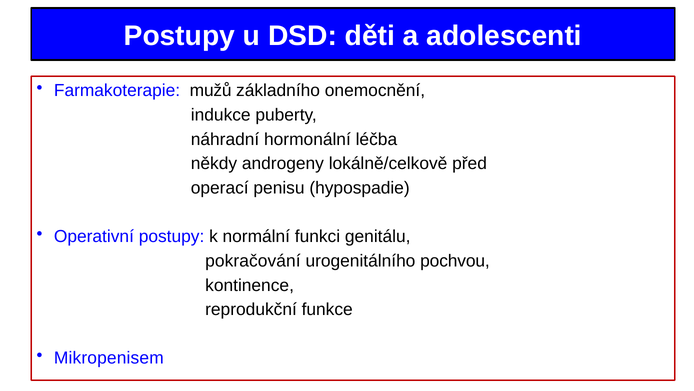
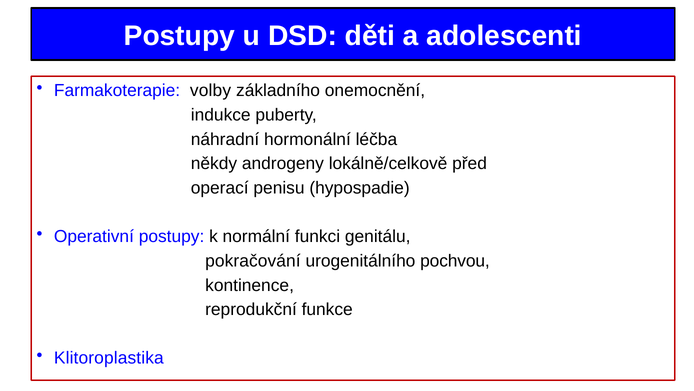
mužů: mužů -> volby (211, 91)
Mikropenisem: Mikropenisem -> Klitoroplastika (109, 358)
